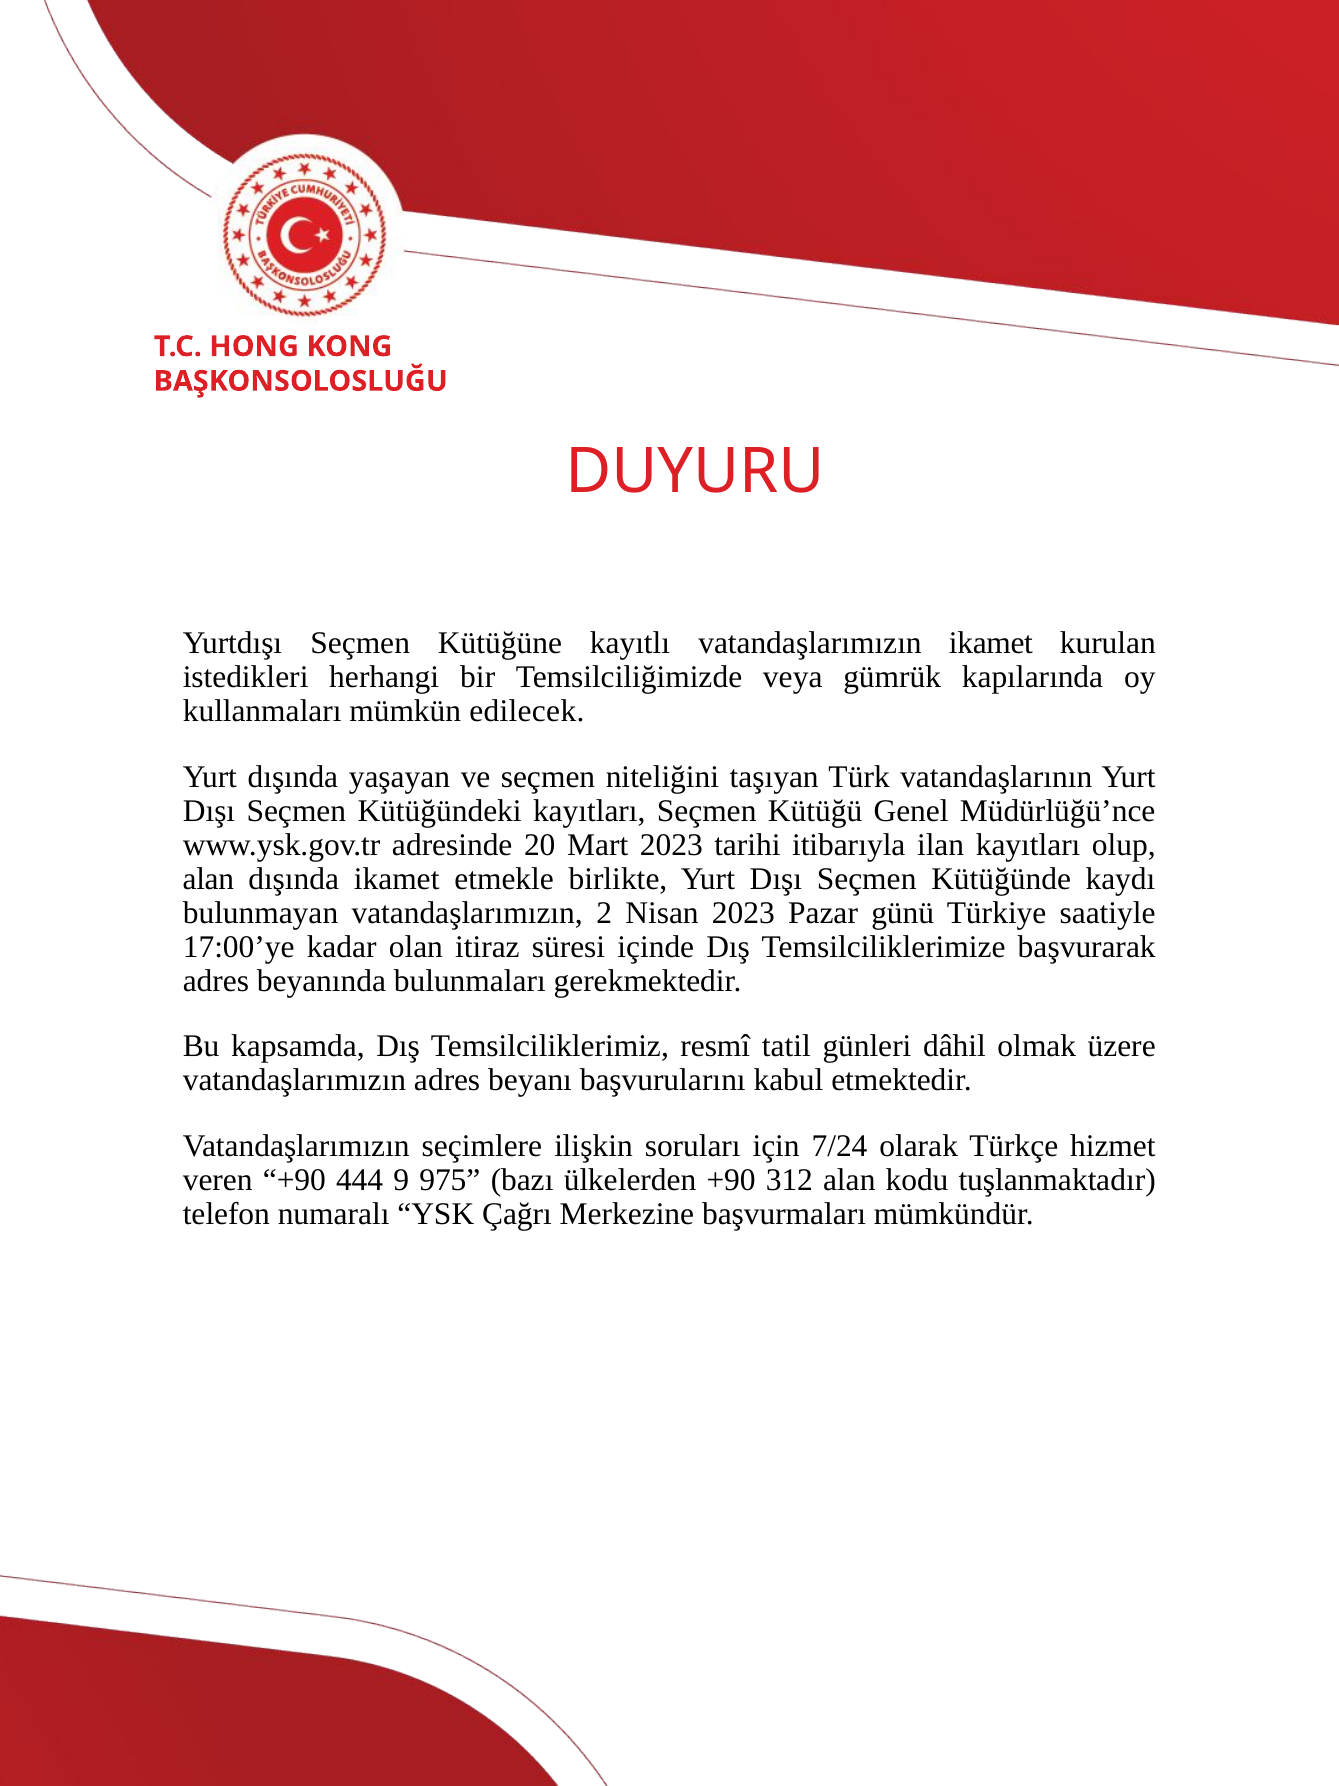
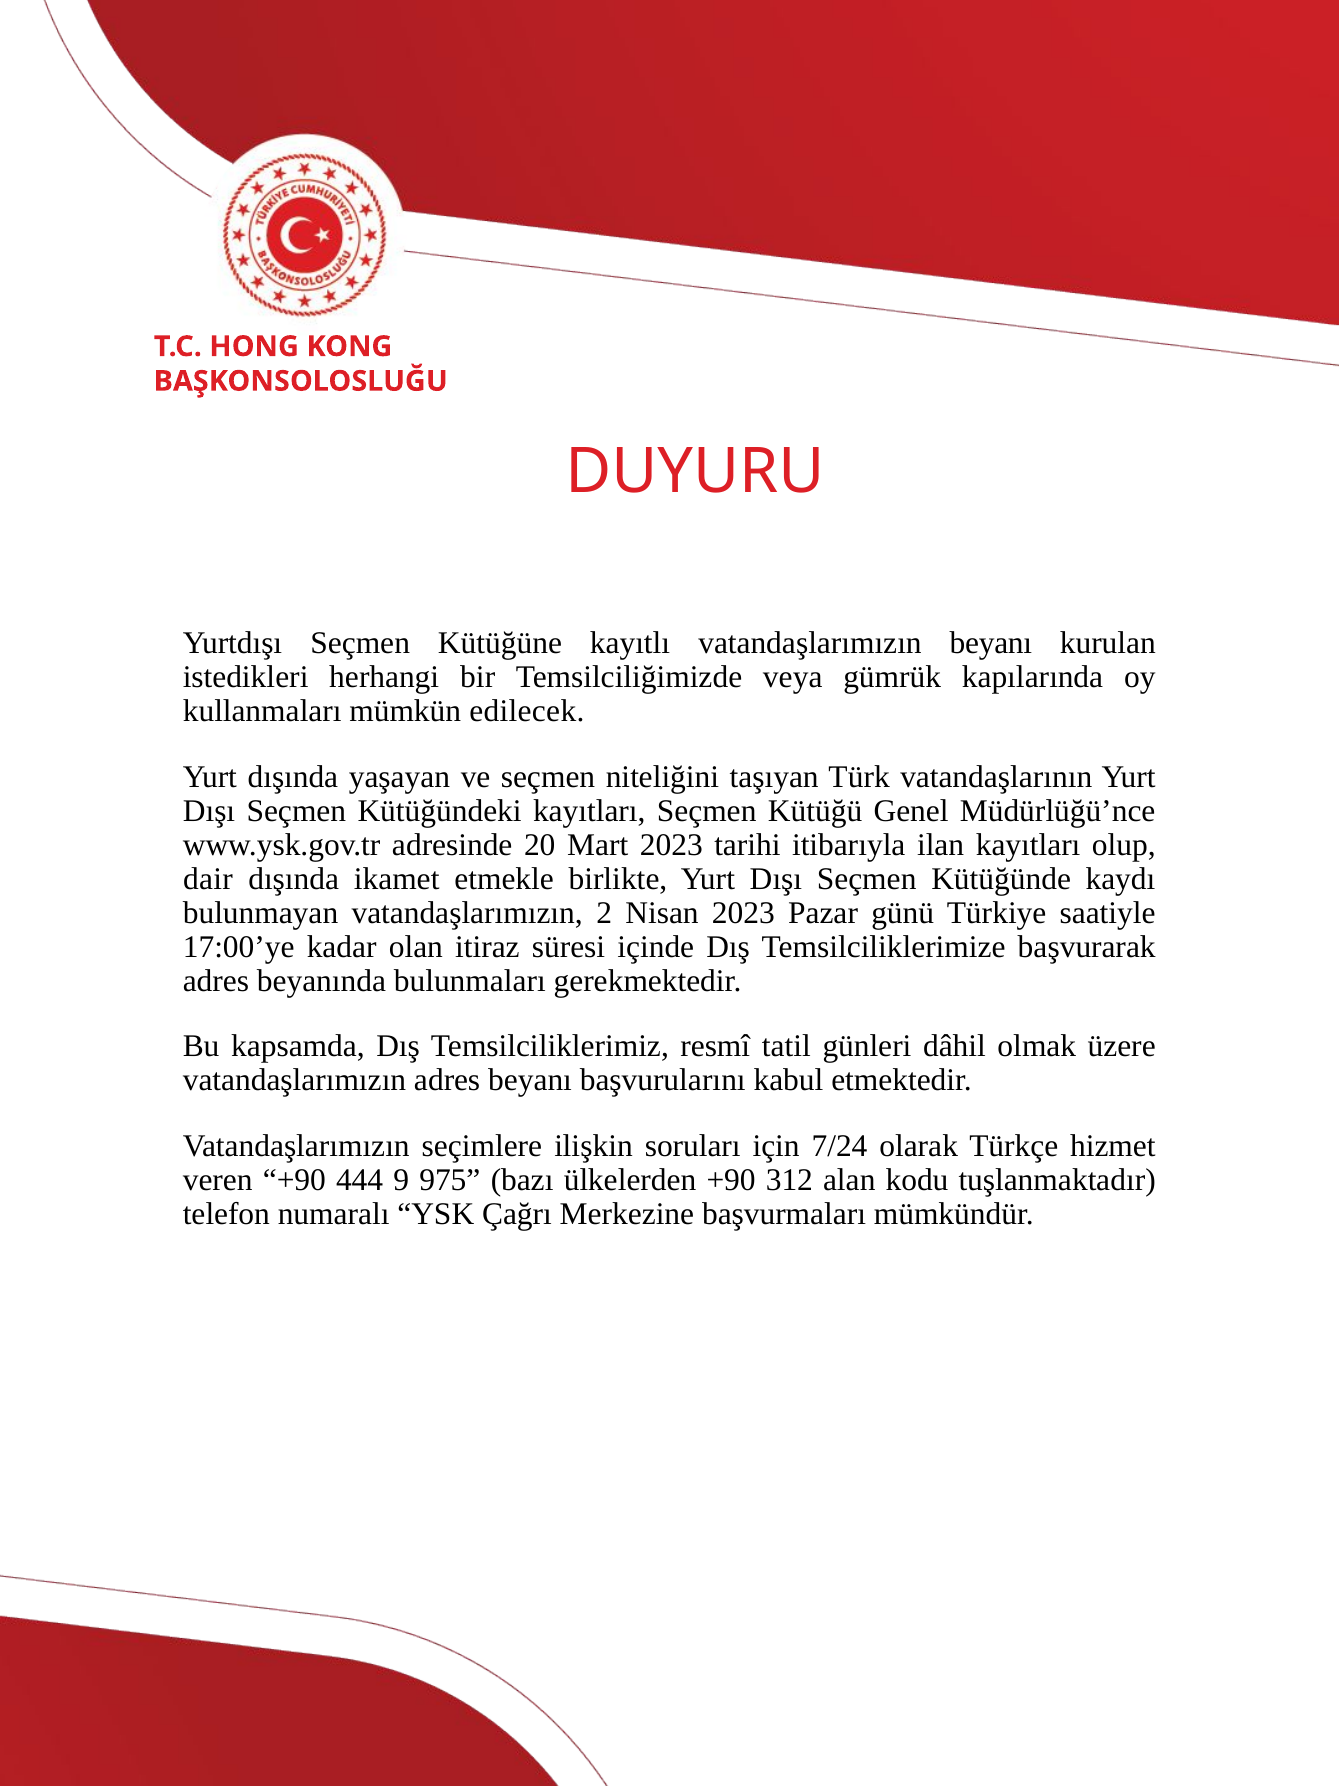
vatandaşlarımızın ikamet: ikamet -> beyanı (991, 643)
alan: alan -> dair (208, 879)
